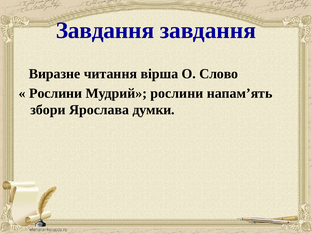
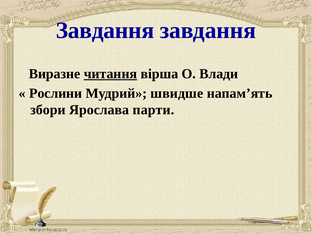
читання underline: none -> present (110, 74)
Слово: Слово -> Влади (219, 74)
Мудрий рослини: рослини -> швидше (177, 93)
думки: думки -> парти (153, 110)
